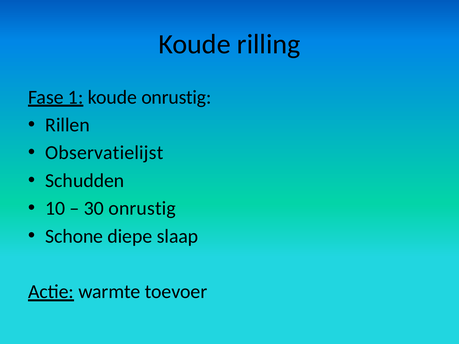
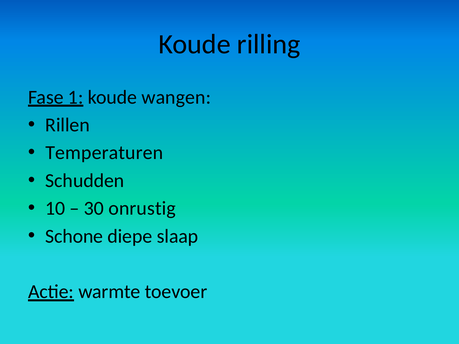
koude onrustig: onrustig -> wangen (176, 97)
Observatielijst: Observatielijst -> Temperaturen (104, 153)
